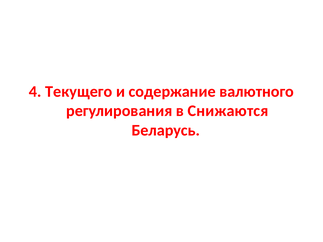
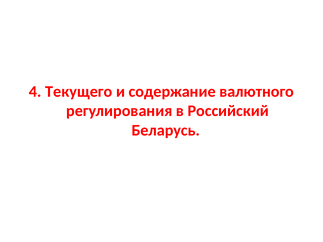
Снижаются: Снижаются -> Российский (228, 111)
